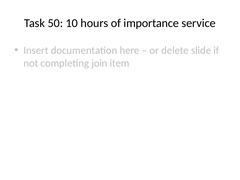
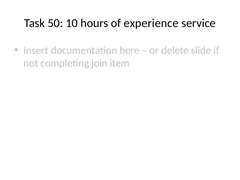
importance: importance -> experience (151, 23)
